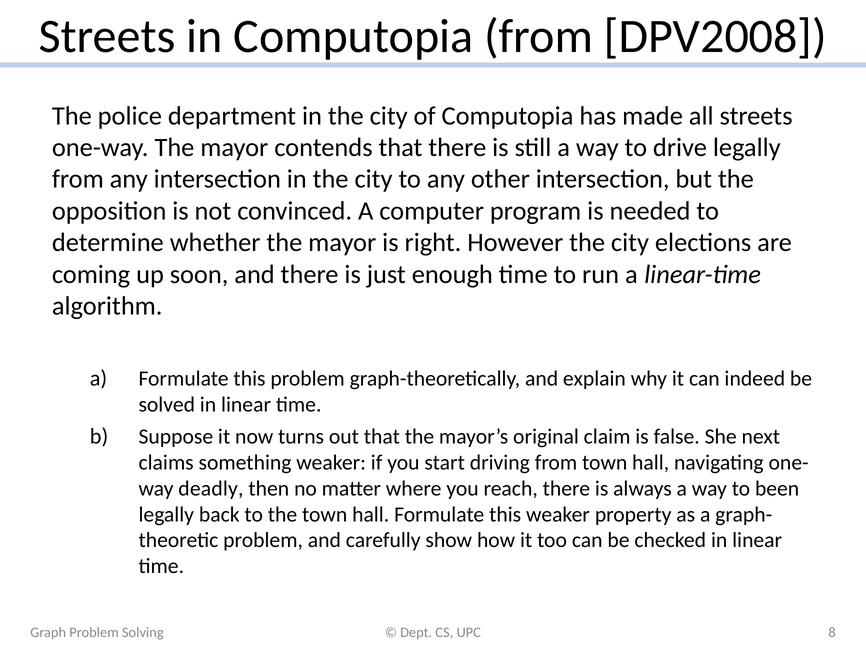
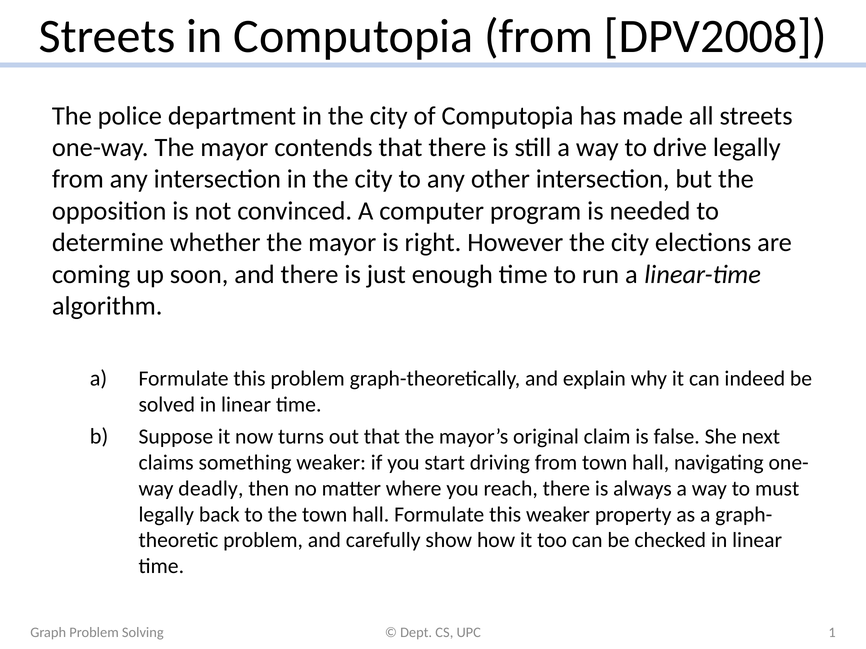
been: been -> must (777, 489)
8: 8 -> 1 (832, 633)
